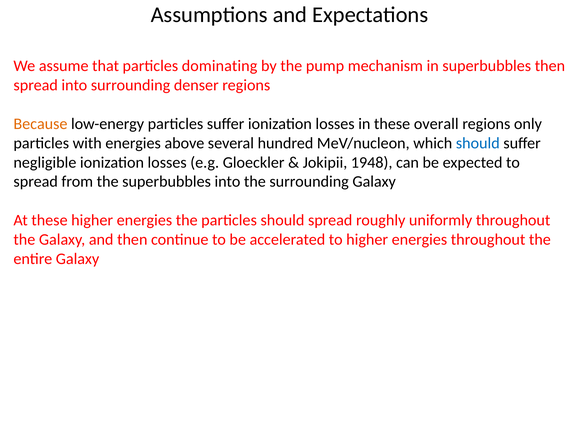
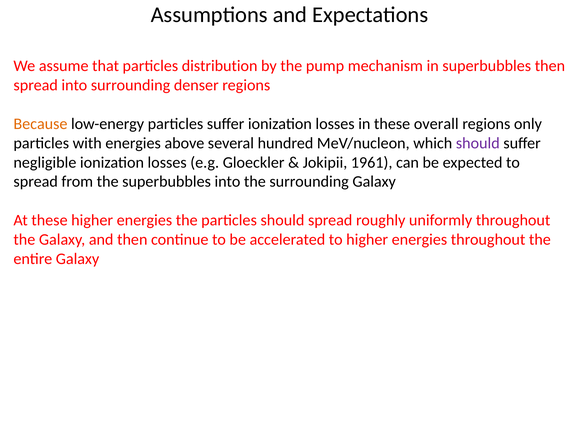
dominating: dominating -> distribution (220, 66)
should colour: blue -> purple (478, 143)
1948: 1948 -> 1961 (372, 162)
